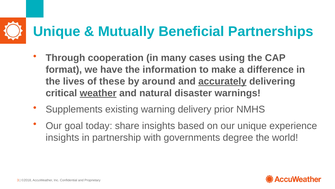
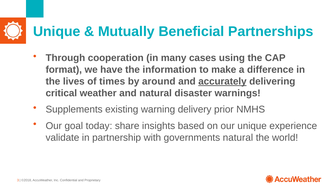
these: these -> times (112, 81)
weather underline: present -> none (98, 93)
insights: insights -> validate (62, 137)
governments degree: degree -> natural (238, 137)
